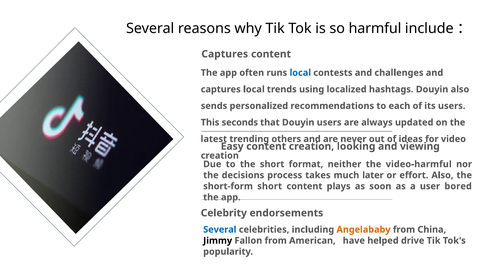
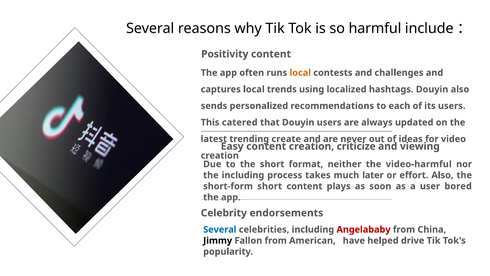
Captures: Captures -> Positivity (225, 54)
local colour: blue -> orange (300, 73)
seconds: seconds -> catered (240, 122)
others: others -> create (286, 139)
looking: looking -> criticize (356, 146)
the decisions: decisions -> including (243, 175)
Angelababy colour: orange -> red (364, 229)
